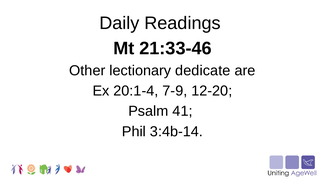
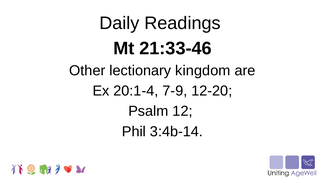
dedicate: dedicate -> kingdom (203, 71)
41: 41 -> 12 (183, 111)
